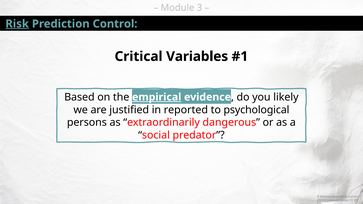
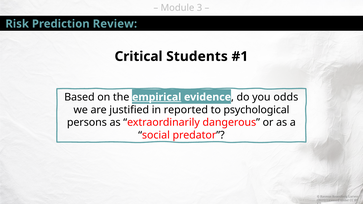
Risk underline: present -> none (17, 24)
Control: Control -> Review (115, 24)
Variables: Variables -> Students (197, 56)
likely: likely -> odds (286, 97)
